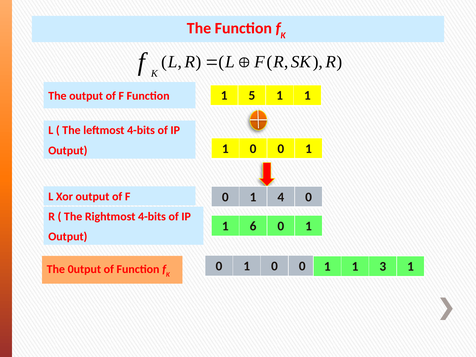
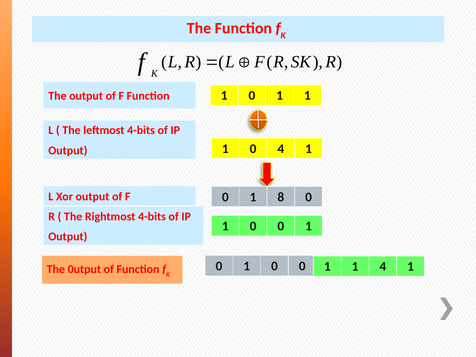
Function 1 5: 5 -> 0 (252, 96)
Output 1 0 0: 0 -> 4 (281, 149)
4: 4 -> 8 (281, 197)
6: 6 -> 0 (253, 226)
1 3: 3 -> 4 (383, 267)
